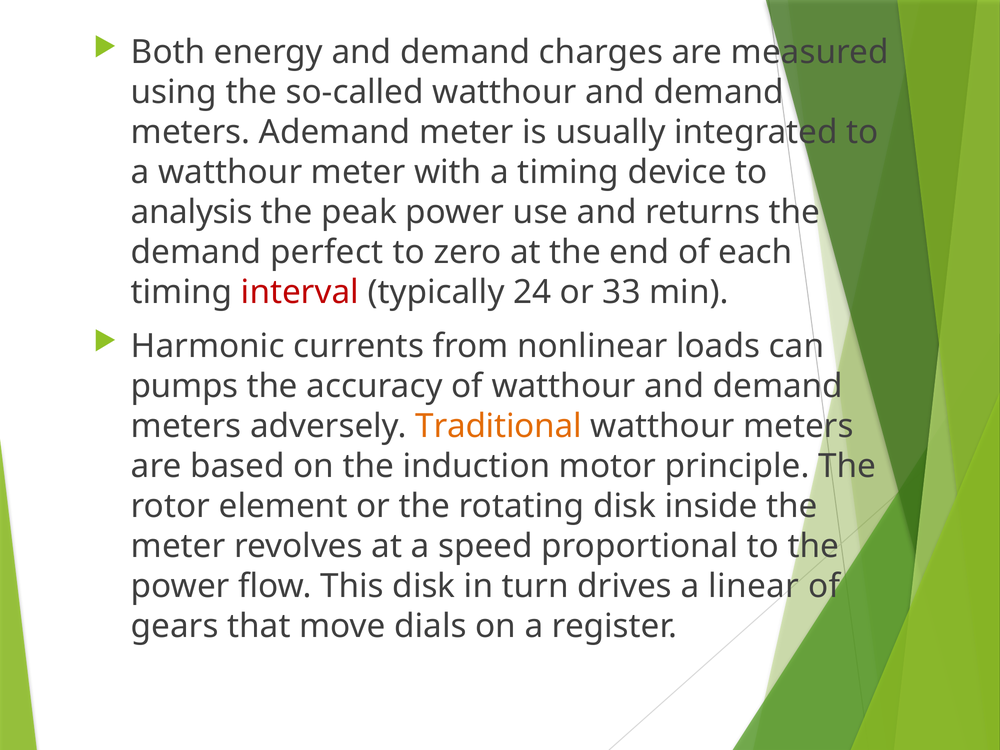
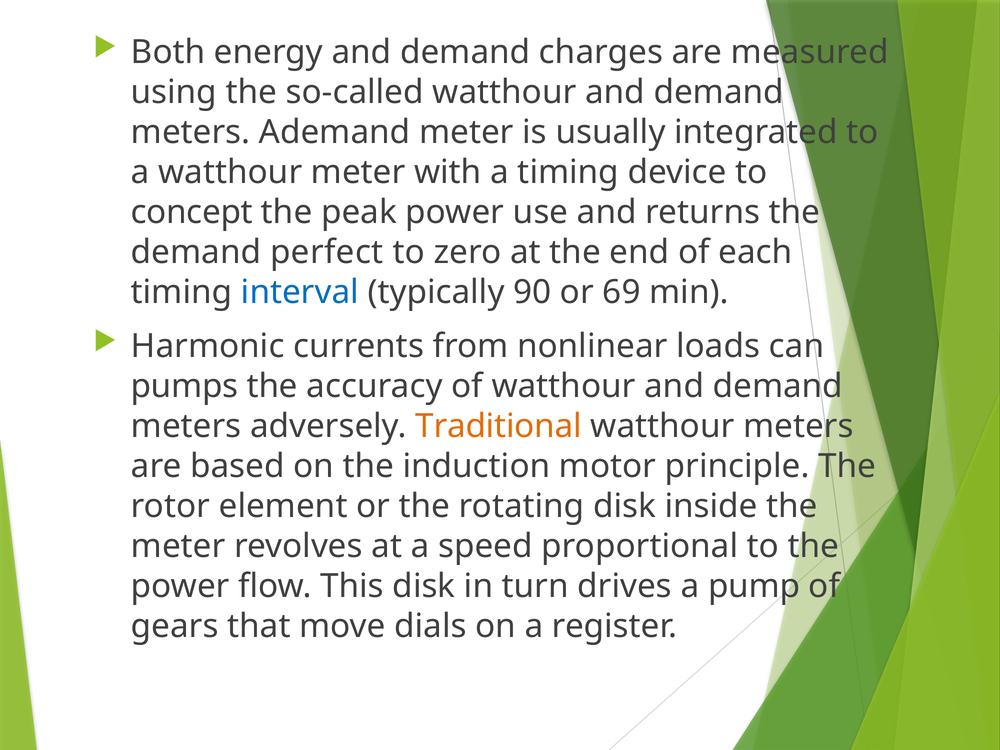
analysis: analysis -> concept (192, 212)
interval colour: red -> blue (300, 292)
24: 24 -> 90 (532, 292)
33: 33 -> 69 (622, 292)
linear: linear -> pump (754, 586)
